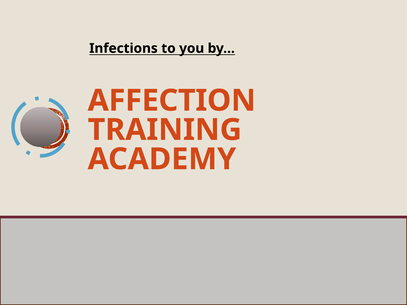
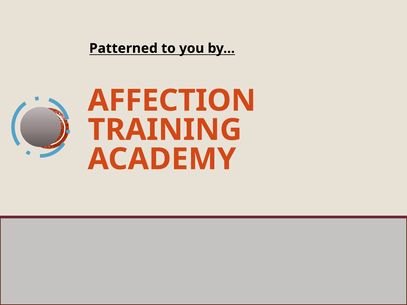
Infections: Infections -> Patterned (123, 48)
